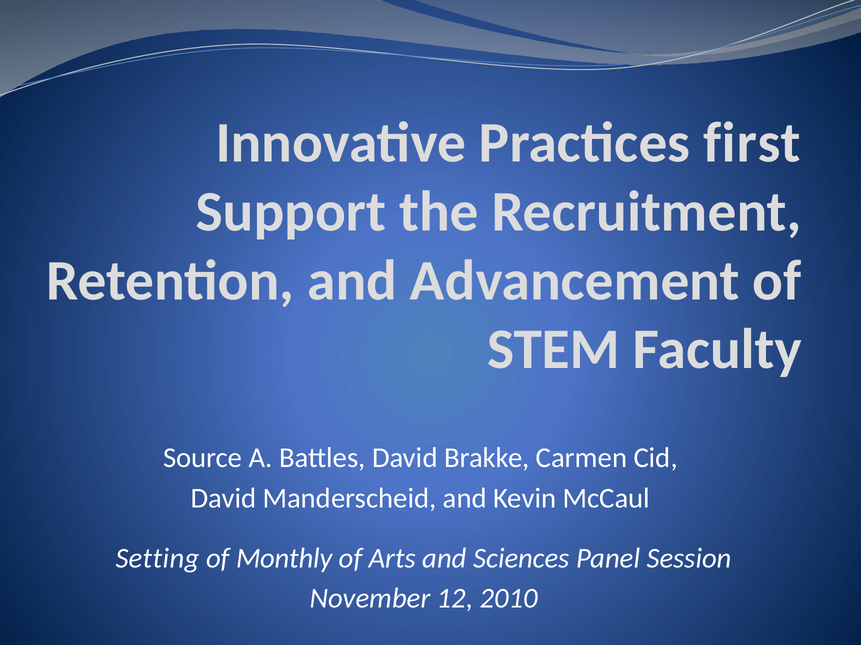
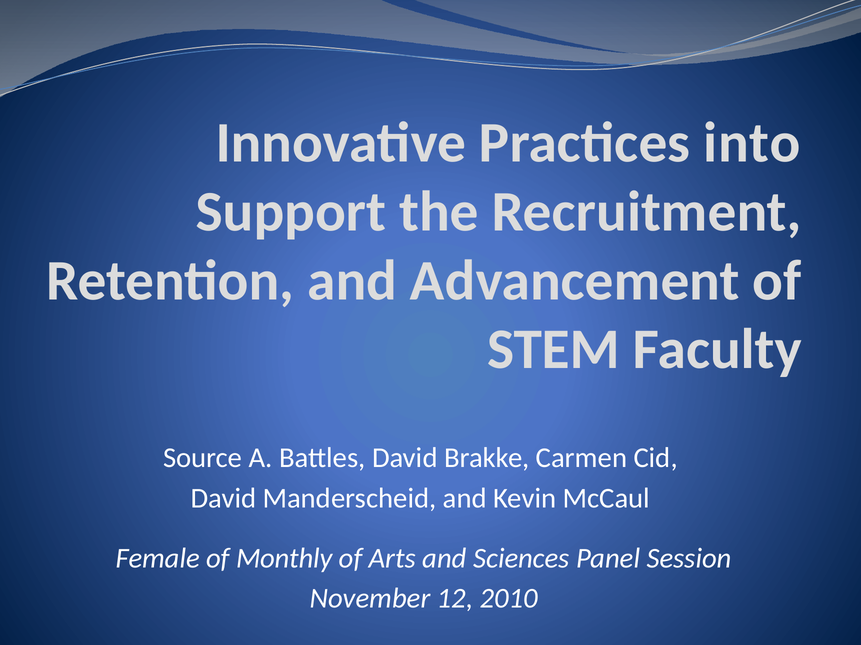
first: first -> into (752, 143)
Setting: Setting -> Female (158, 559)
